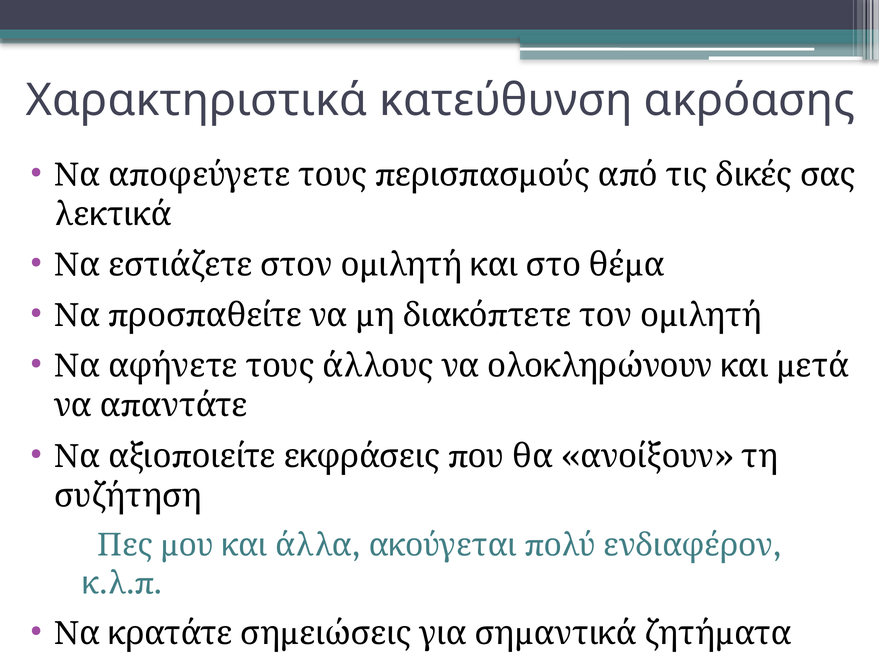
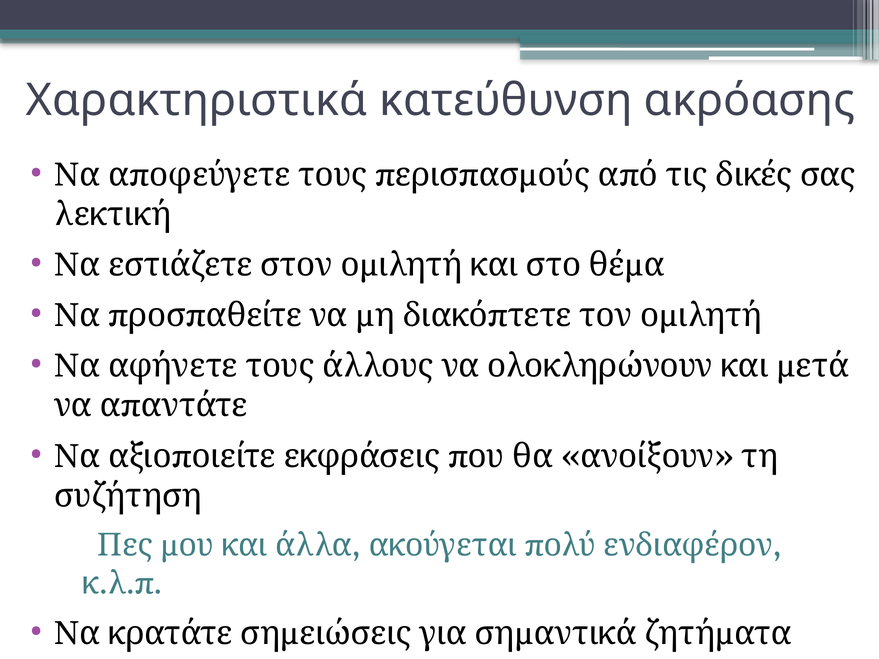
λεκτικά: λεκτικά -> λεκτική (113, 214)
